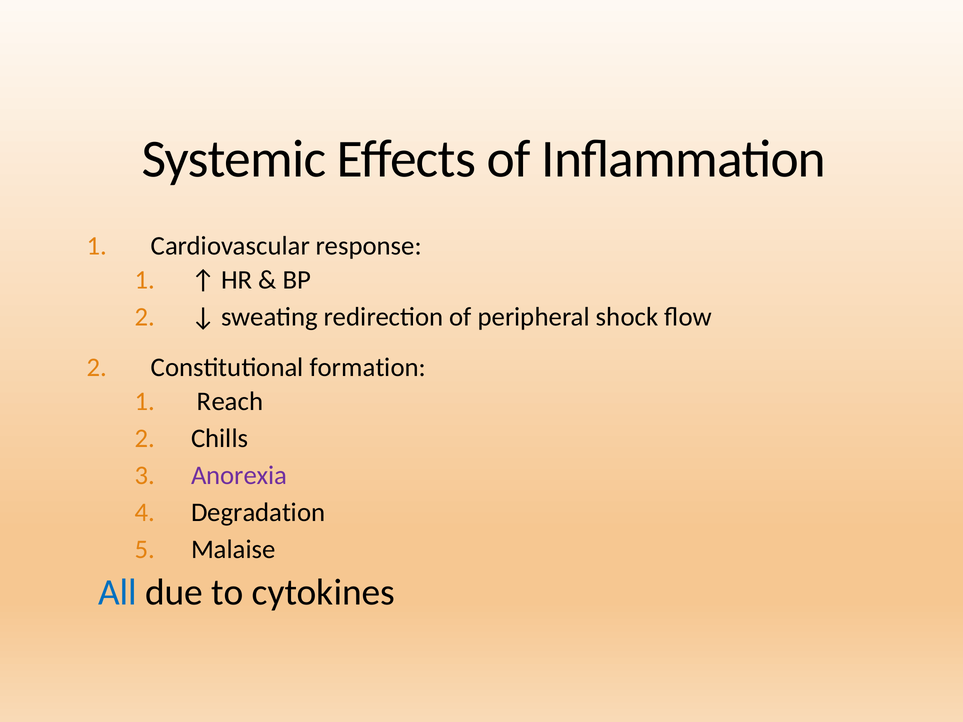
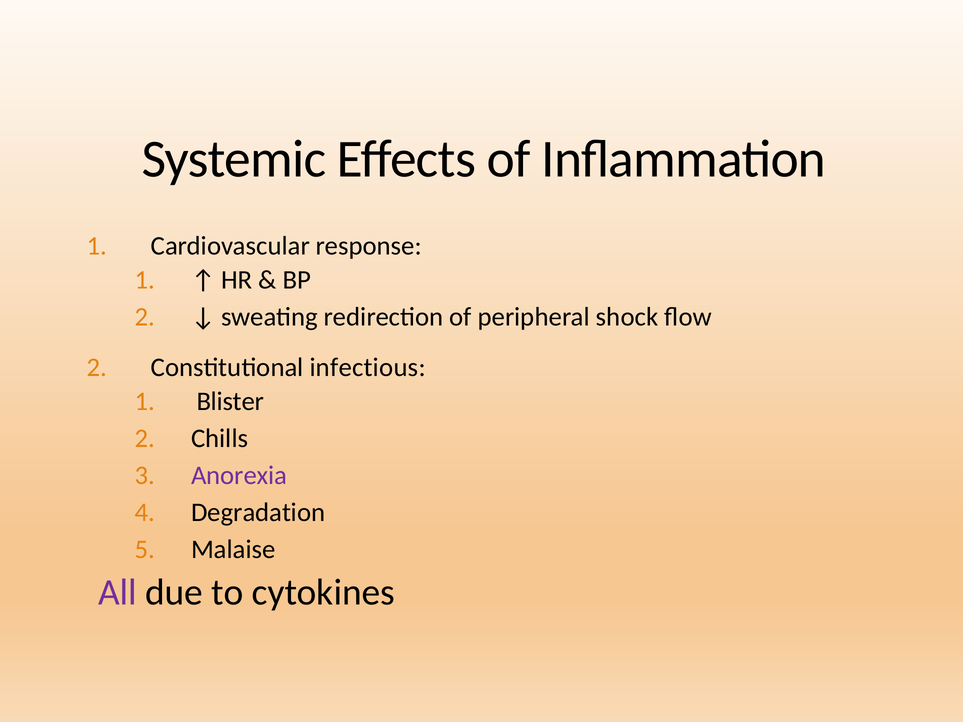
formation: formation -> infectious (368, 367)
Reach: Reach -> Blister (230, 402)
All colour: blue -> purple (117, 593)
